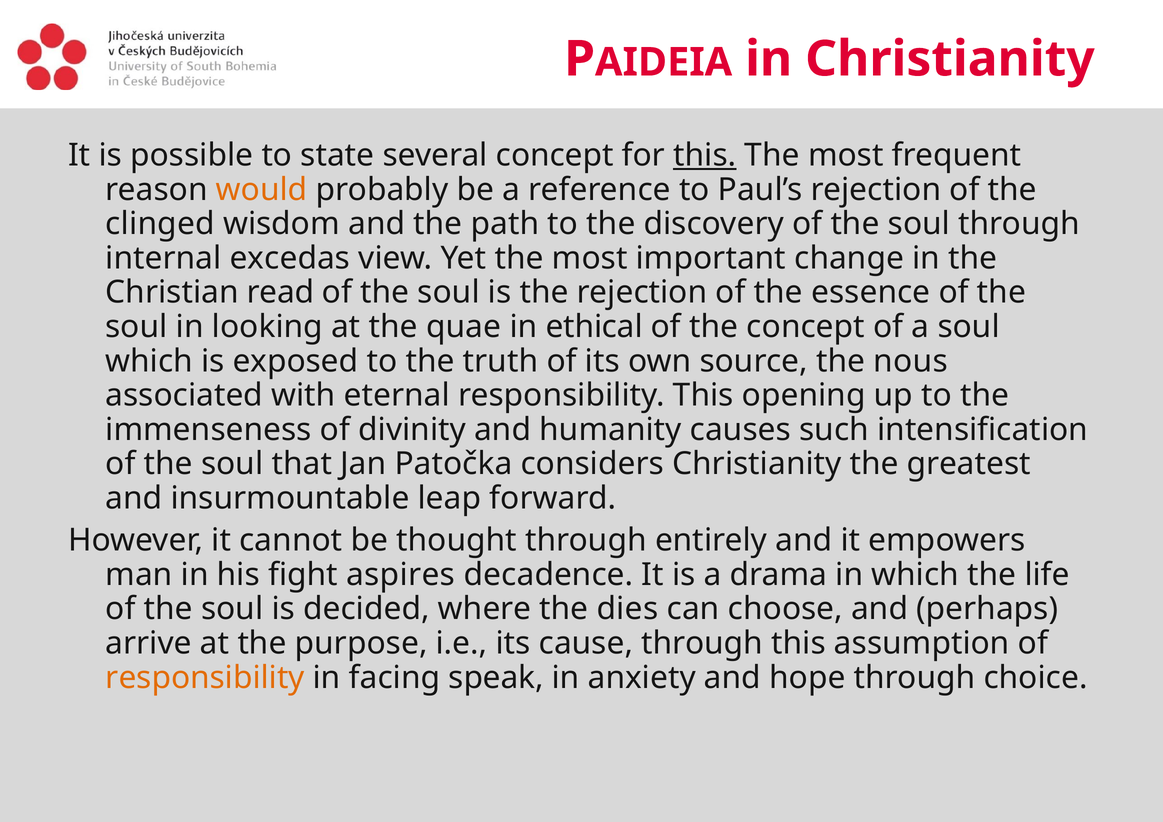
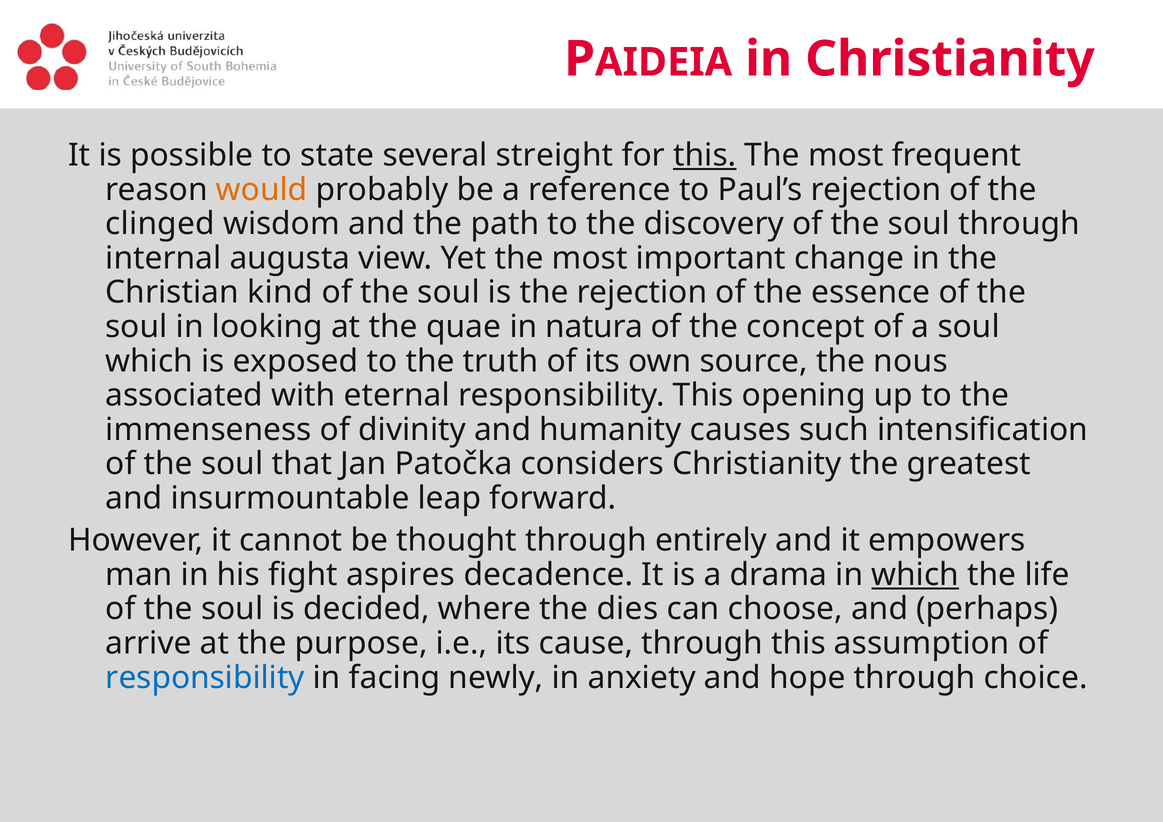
several concept: concept -> streight (555, 155)
excedas: excedas -> augusta (290, 258)
read: read -> kind (280, 293)
ethical: ethical -> natura (594, 327)
which underline: none -> present (915, 575)
responsibility colour: orange -> blue (205, 678)
speak: speak -> newly (496, 678)
